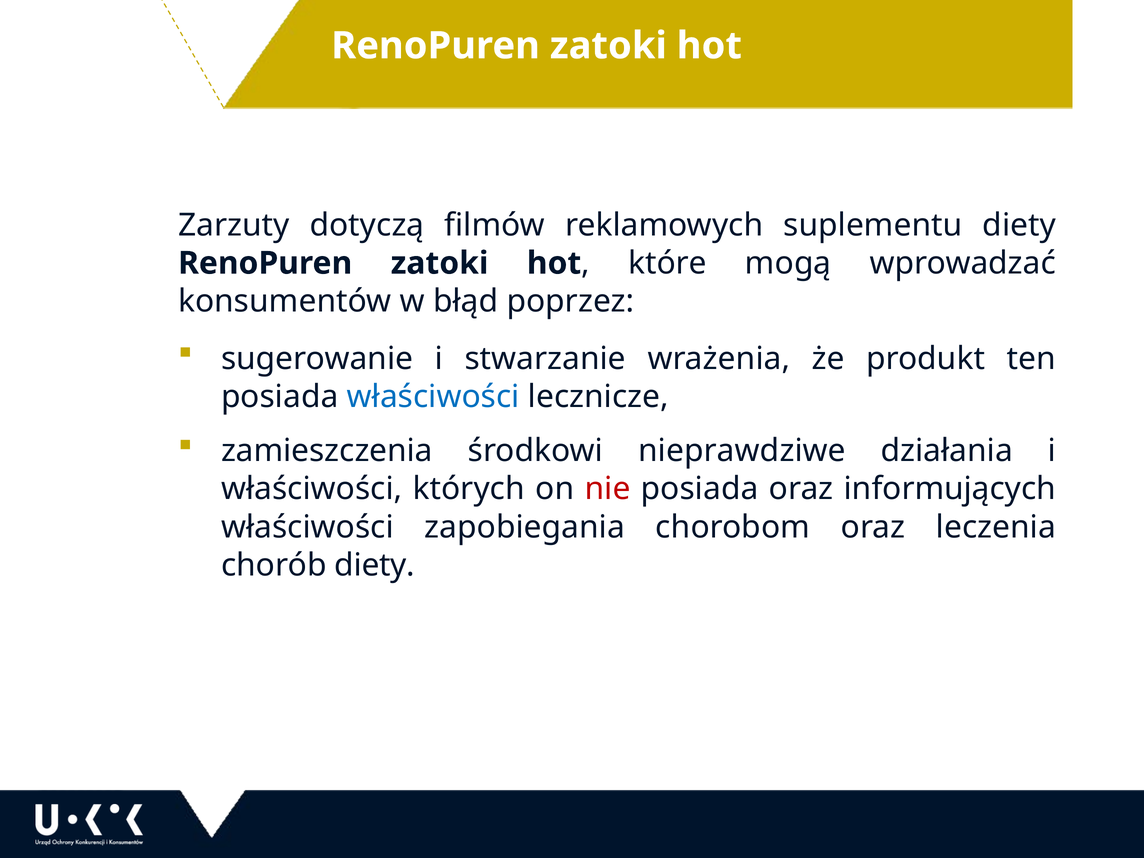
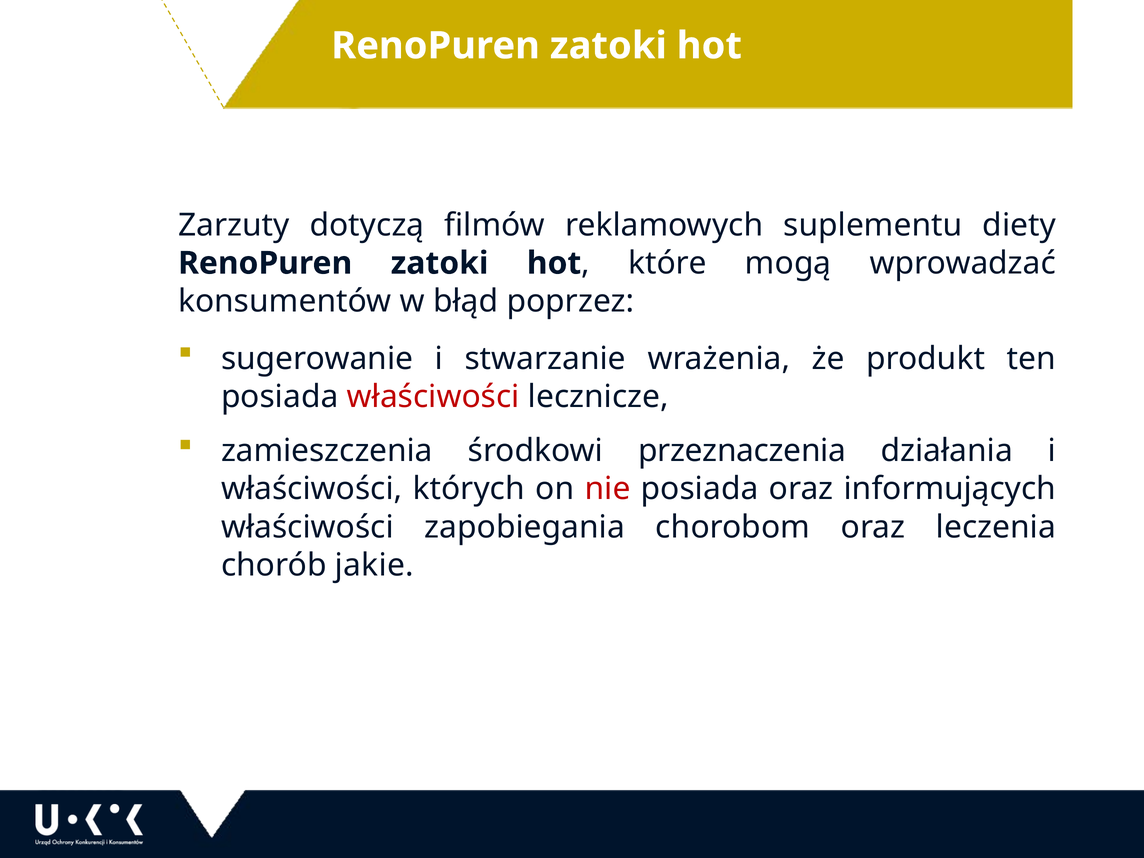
właściwości colour: blue -> red (433, 397)
nieprawdziwe: nieprawdziwe -> przeznaczenia (742, 451)
chorób diety: diety -> jakie (374, 565)
